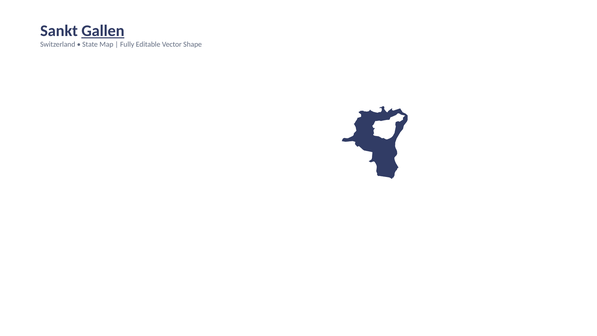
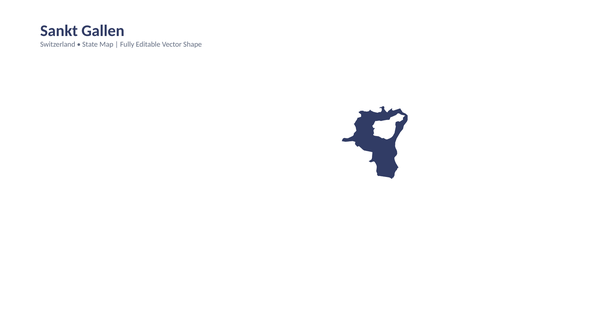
Gallen underline: present -> none (103, 31)
